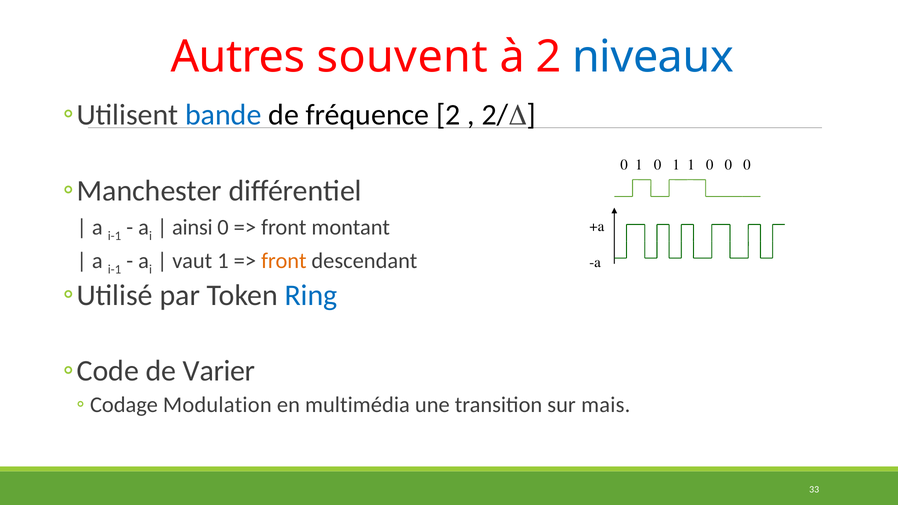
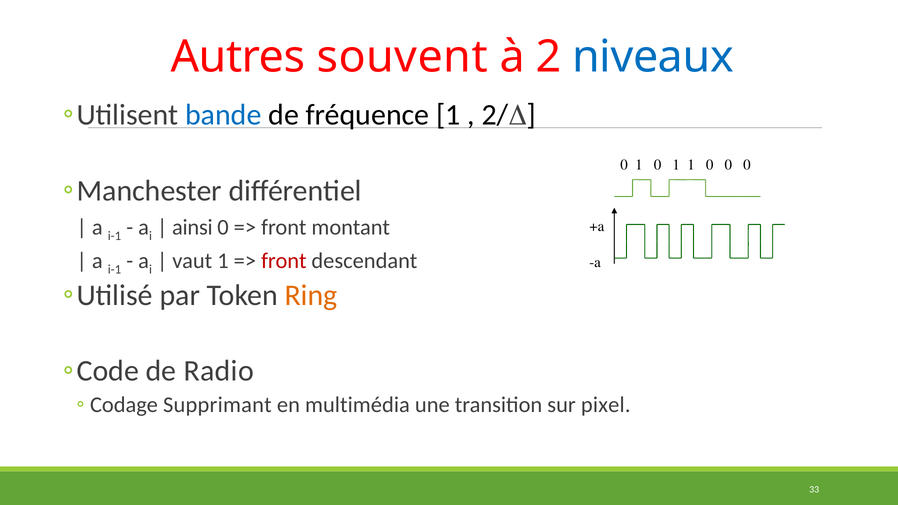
fréquence 2: 2 -> 1 (448, 115)
front colour: orange -> red (284, 261)
Ring colour: blue -> orange (311, 295)
Varier: Varier -> Radio (219, 371)
Modulation: Modulation -> Supprimant (217, 405)
mais: mais -> pixel (606, 405)
